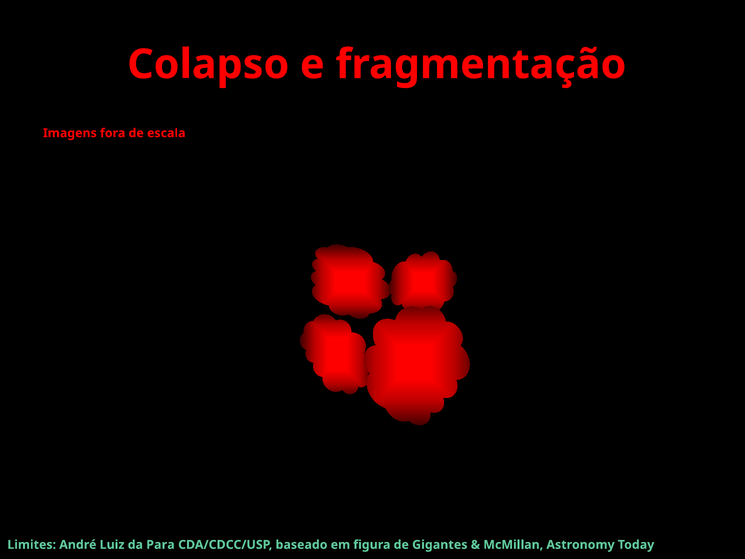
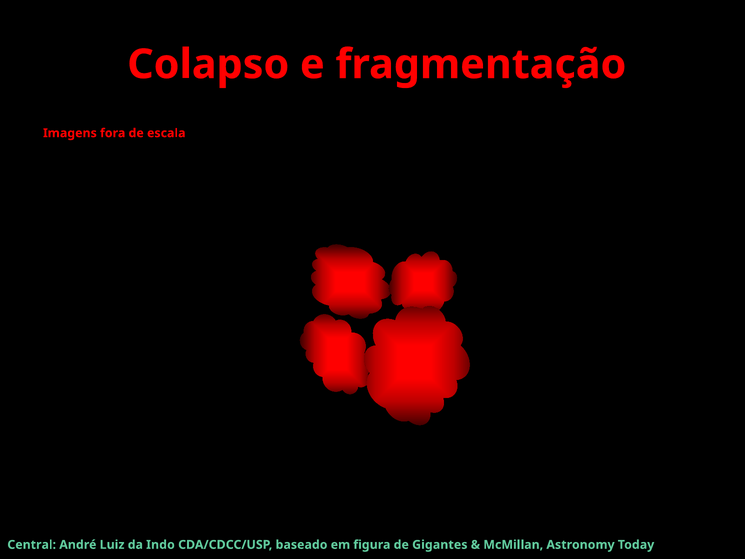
Limites: Limites -> Central (32, 545)
Para: Para -> Indo (160, 545)
